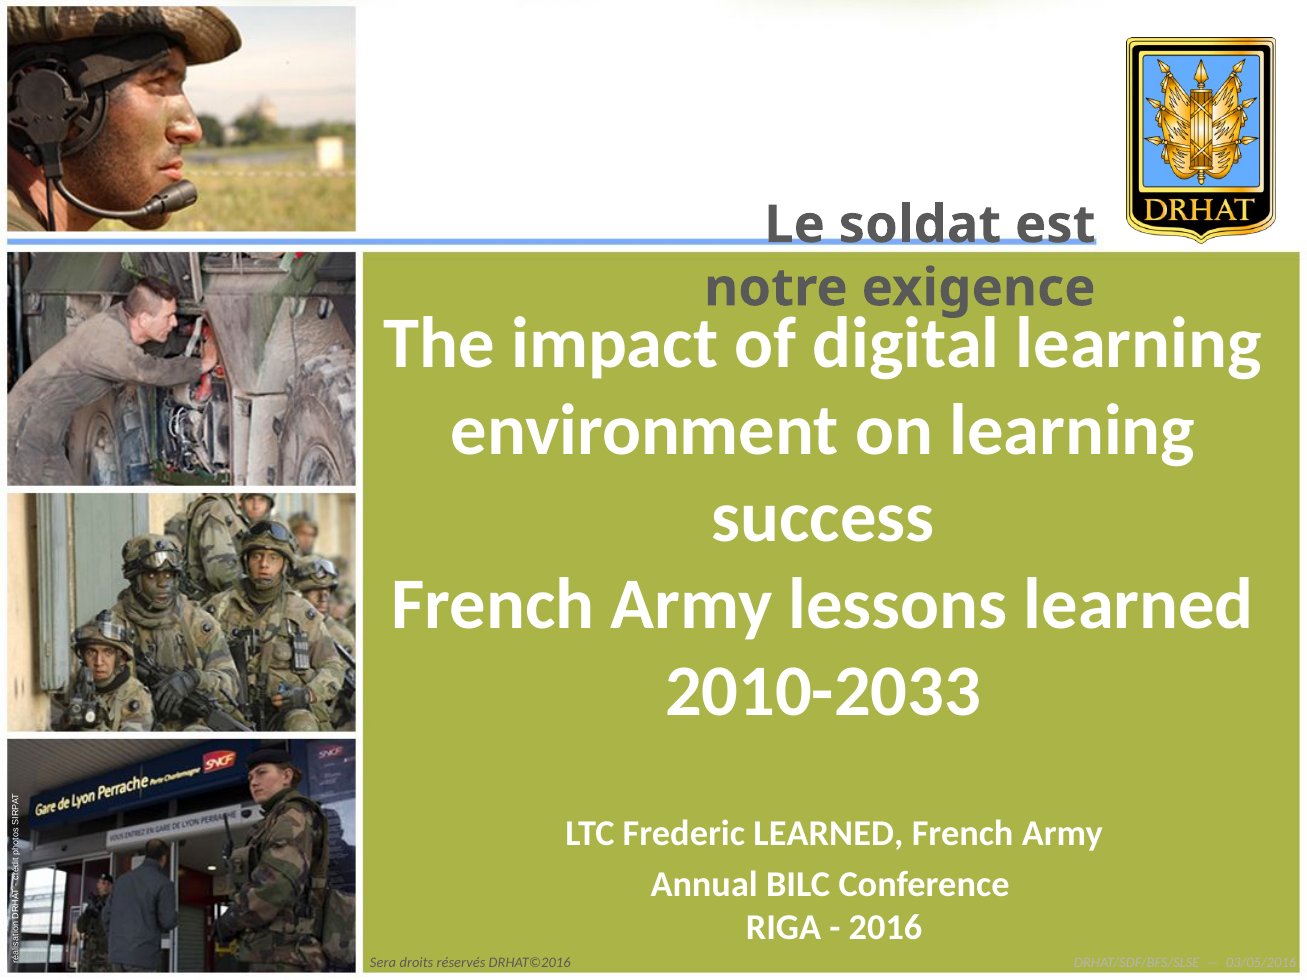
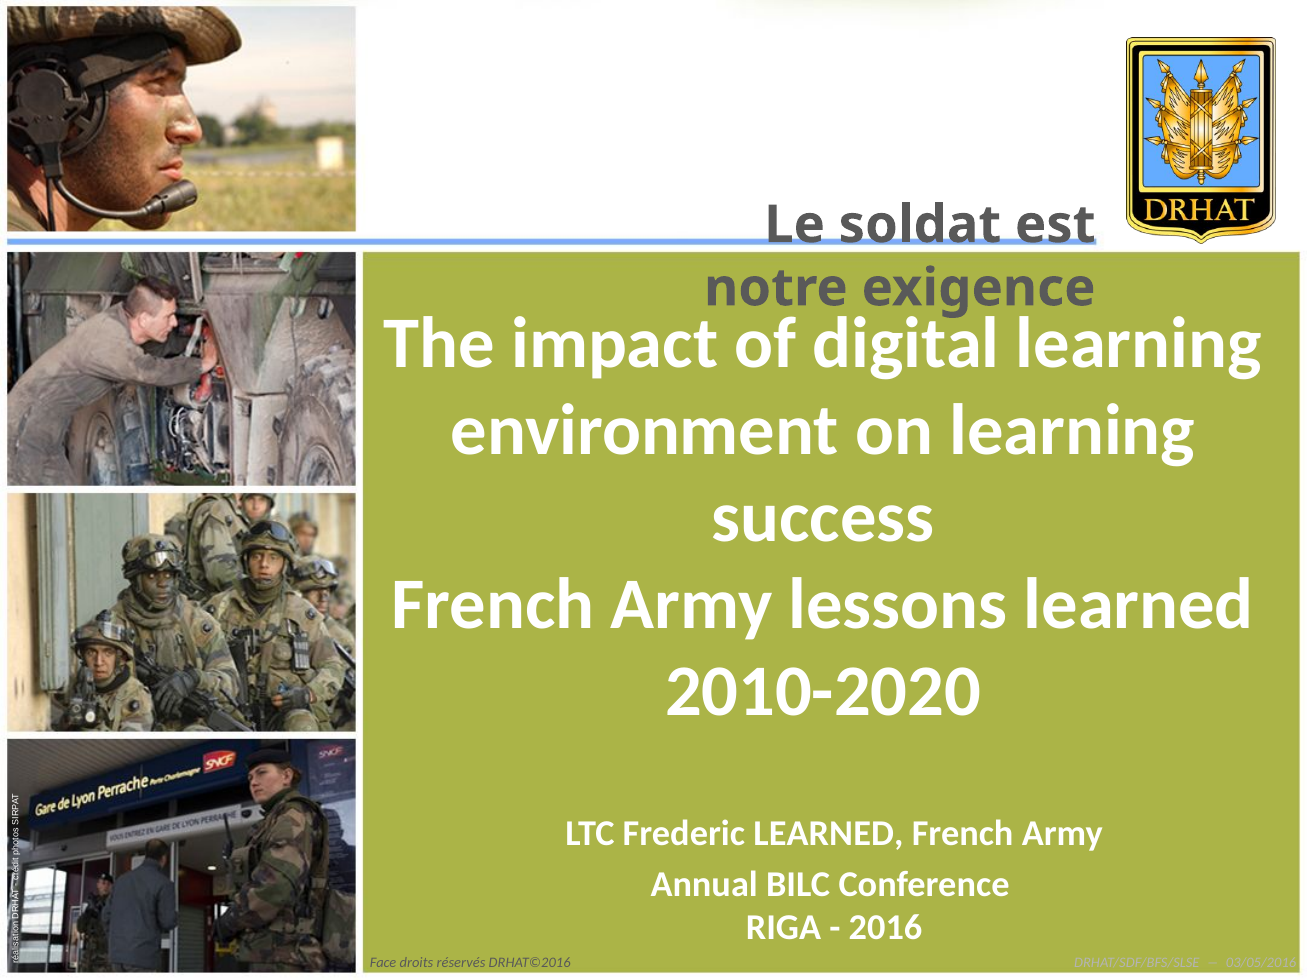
2010-2033: 2010-2033 -> 2010-2020 (823, 692)
Sera: Sera -> Face (383, 963)
